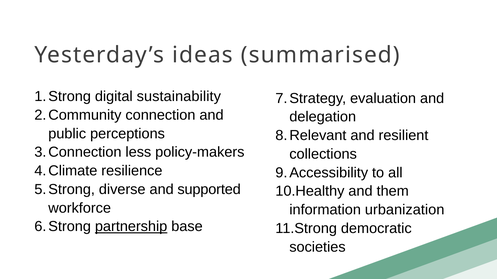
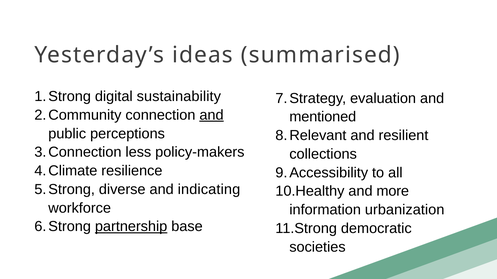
and underline: none -> present (211, 115)
delegation: delegation -> mentioned (323, 117)
supported: supported -> indicating (209, 190)
them: them -> more (393, 192)
